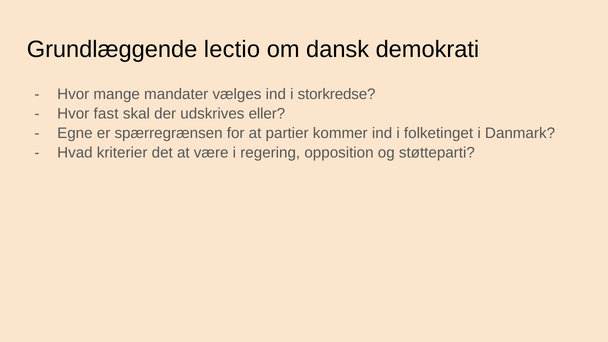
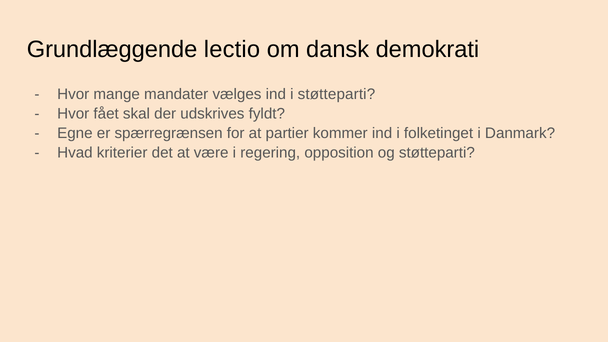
i storkredse: storkredse -> støtteparti (336, 94)
fast: fast -> fået (106, 114)
eller: eller -> fyldt (267, 114)
